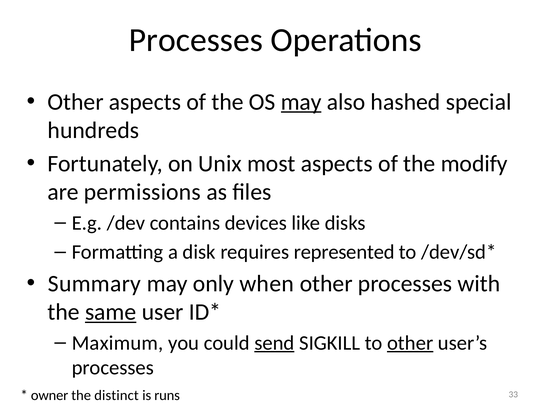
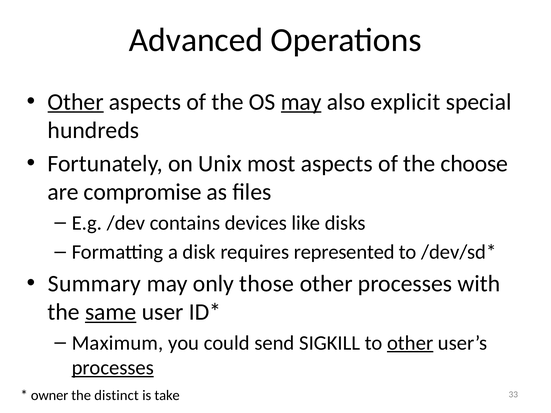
Processes: Processes -> Advanced (196, 40)
Other underline: none -> present (76, 102)
hashed: hashed -> explicit (405, 102)
modify: modify -> choose (474, 164)
permissions: permissions -> compromise (143, 192)
when: when -> those (267, 284)
send underline: present -> none (274, 343)
processes underline: none -> present (113, 368)
runs: runs -> take (167, 396)
